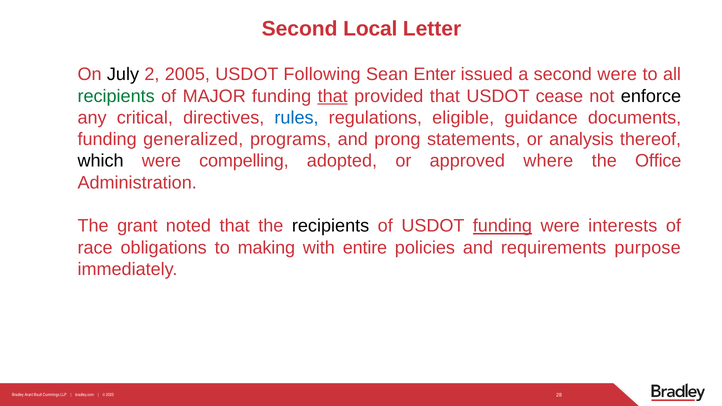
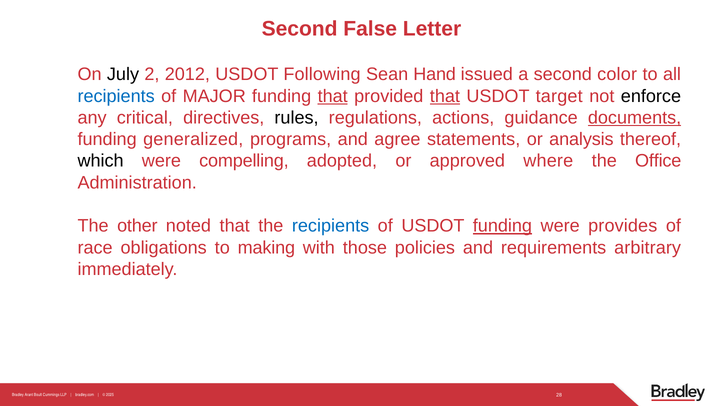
Local: Local -> False (370, 29)
2005: 2005 -> 2012 (187, 74)
Enter: Enter -> Hand (435, 74)
second were: were -> color (617, 74)
recipients colour: green -> blue (116, 96)
that underline: none -> present (445, 96)
cease: cease -> target (559, 96)
rules colour: blue -> black (297, 118)
eligible: eligible -> actions (463, 118)
documents underline: none -> present (635, 118)
prong: prong -> agree (397, 139)
grant: grant -> other (137, 226)
recipients colour: black -> blue (331, 226)
interests: interests -> provides (623, 226)
entire: entire -> those (365, 248)
purpose: purpose -> arbitrary (648, 248)
